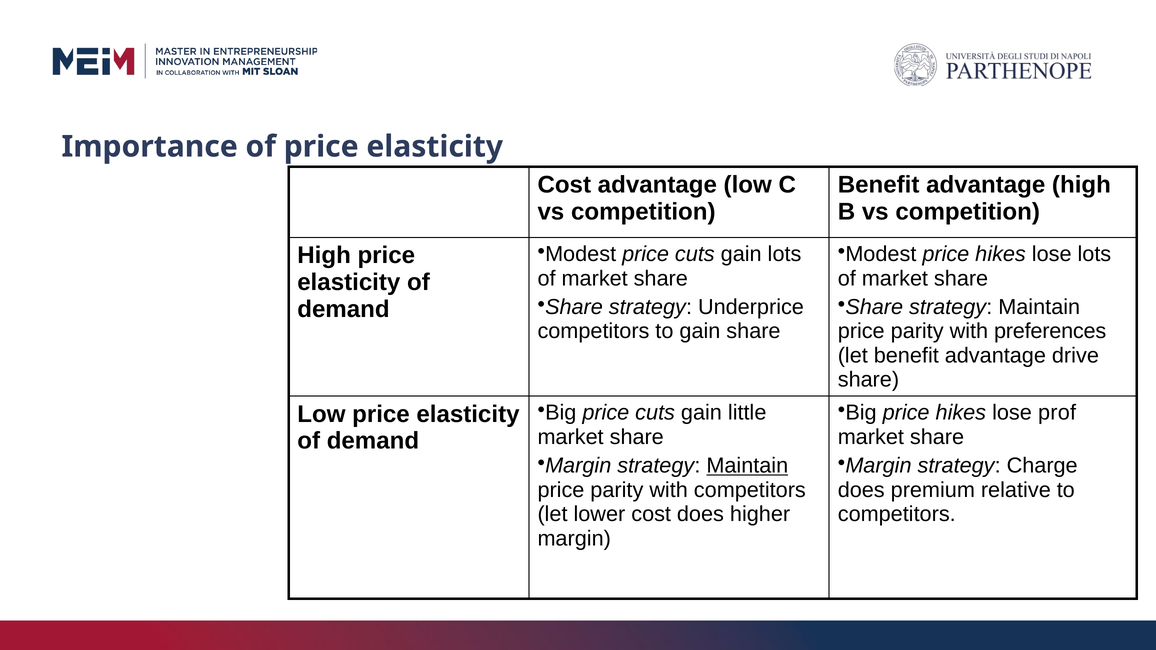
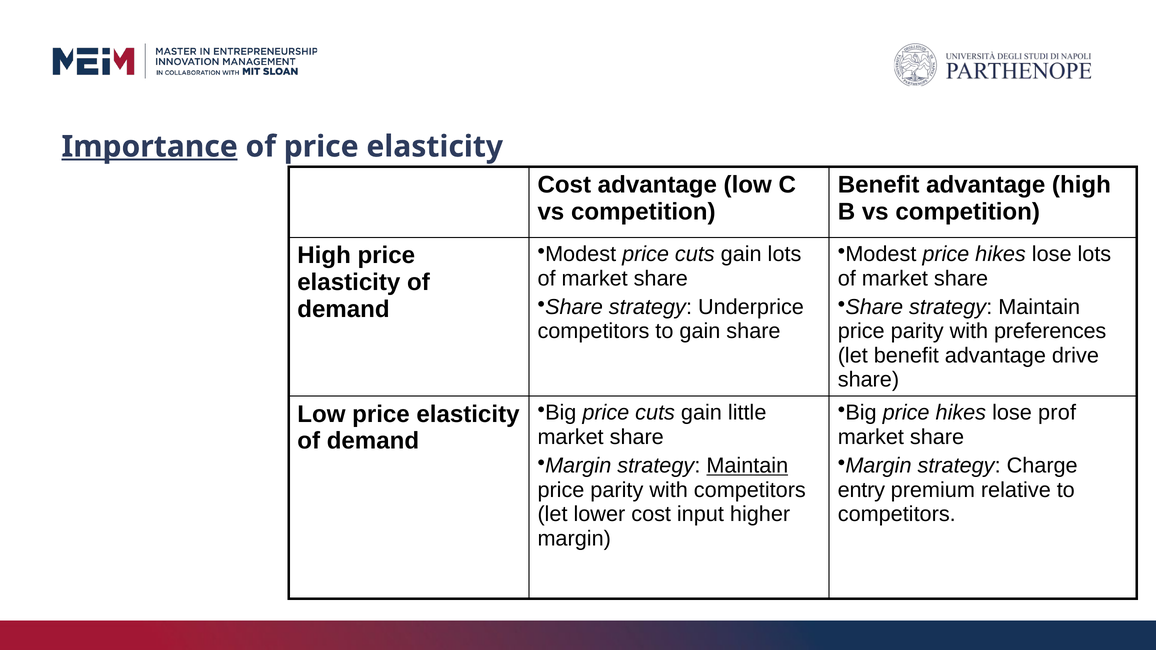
Importance underline: none -> present (150, 147)
does: does -> entry (861, 490)
cost does: does -> input (700, 514)
